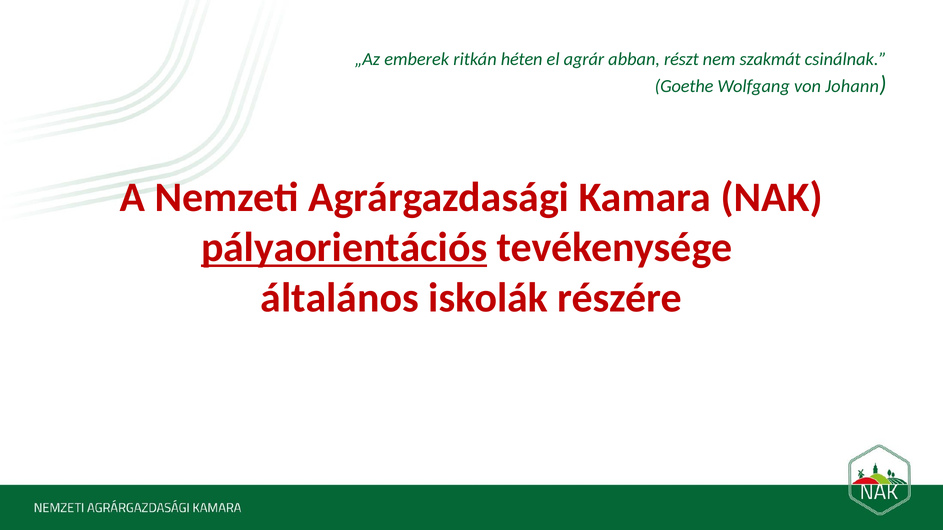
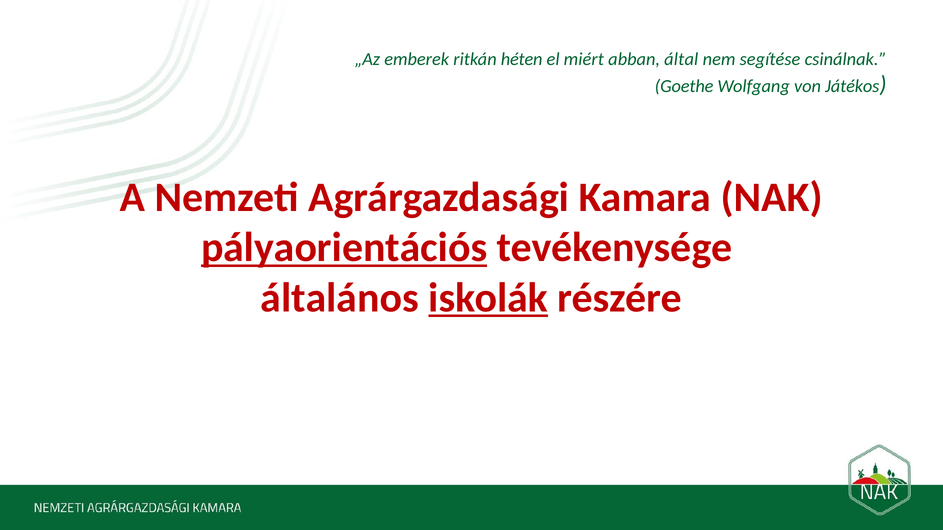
agrár: agrár -> miért (584, 59)
részt: részt -> által (681, 59)
szakmát: szakmát -> segítése (770, 59)
Johann: Johann -> Játékos (852, 86)
iskolák underline: none -> present (488, 298)
